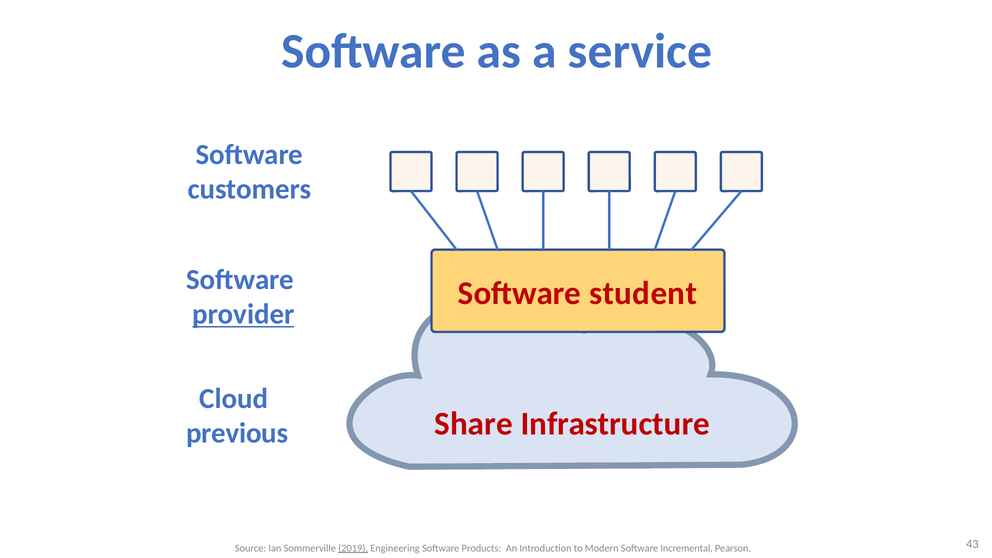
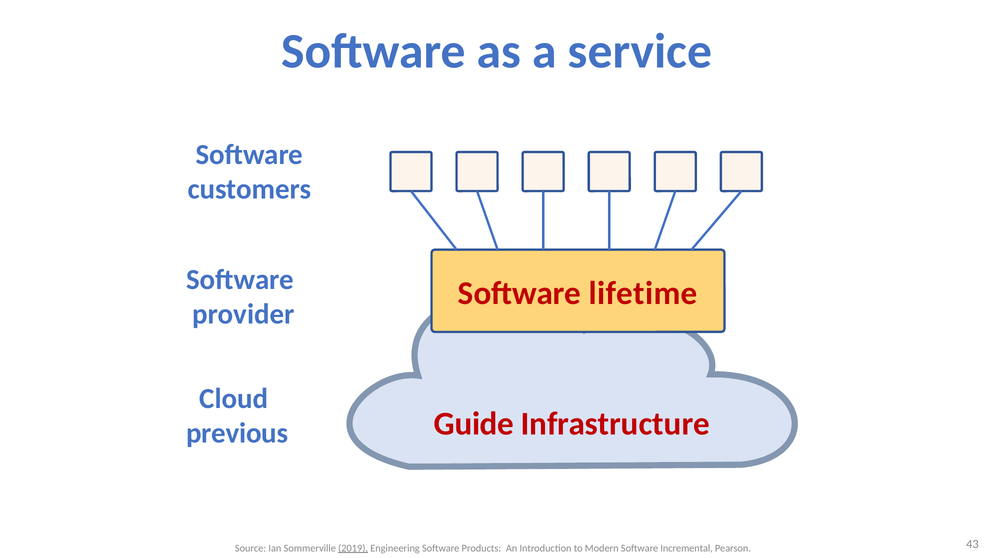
student: student -> lifetime (643, 293)
provider underline: present -> none (243, 314)
Share: Share -> Guide (474, 424)
